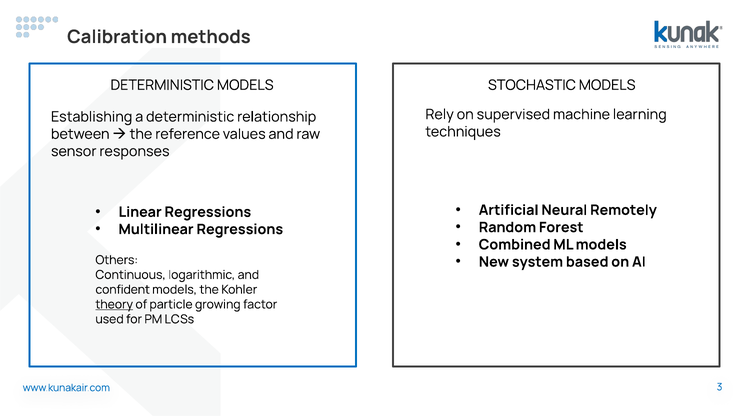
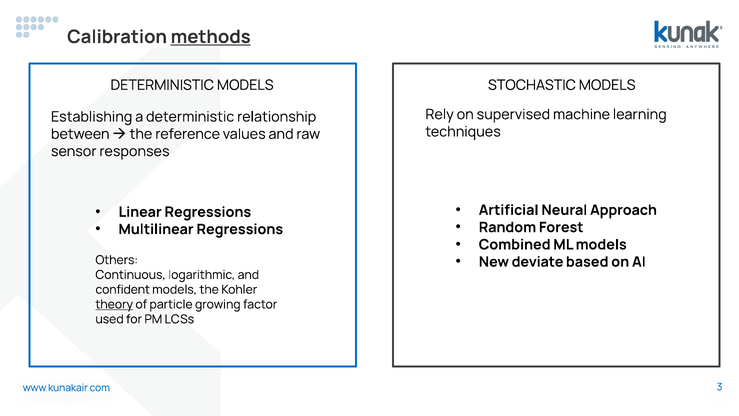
methods underline: none -> present (211, 37)
Remotely: Remotely -> Approach (624, 210)
system: system -> deviate (538, 262)
